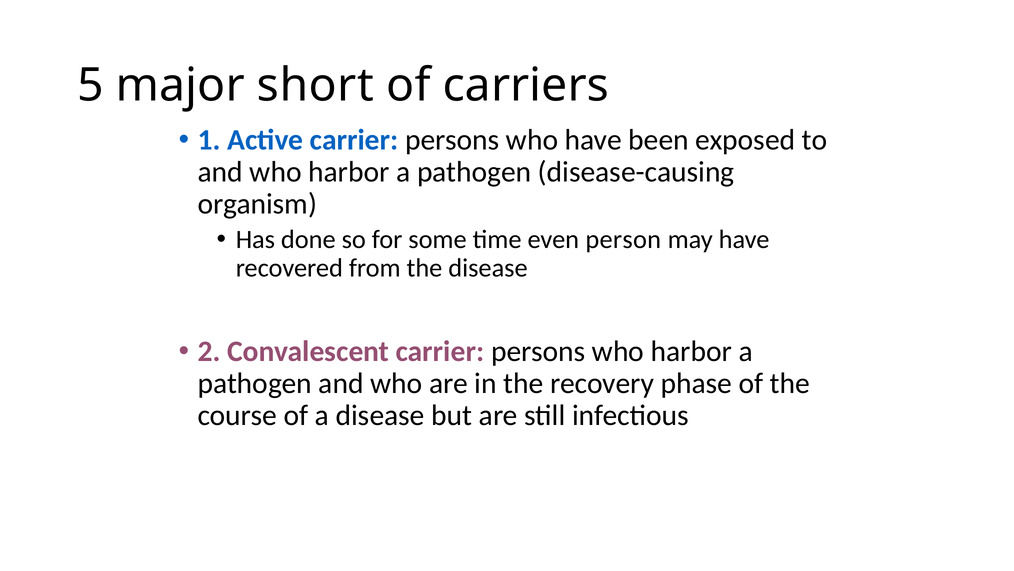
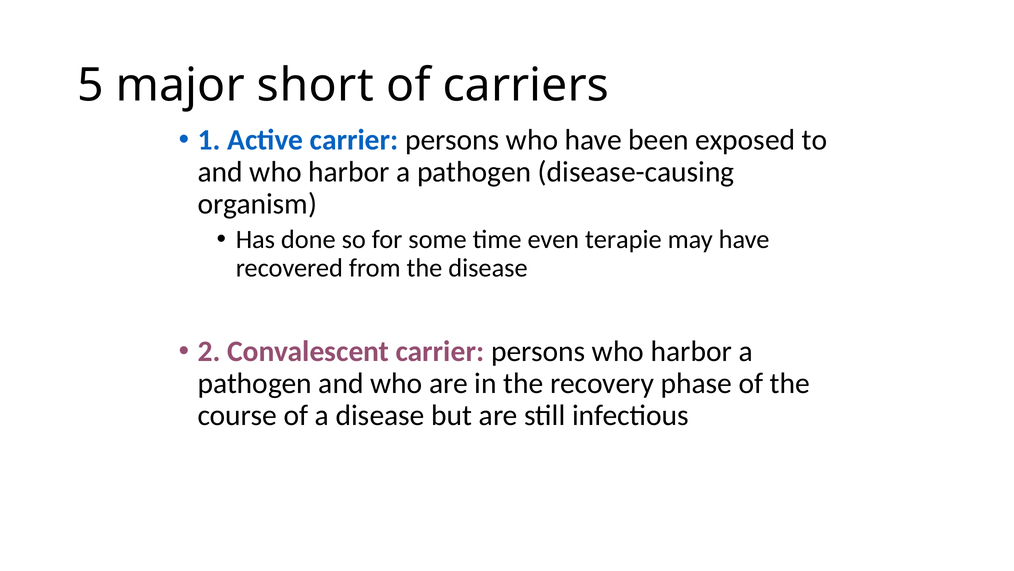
person: person -> terapie (623, 239)
